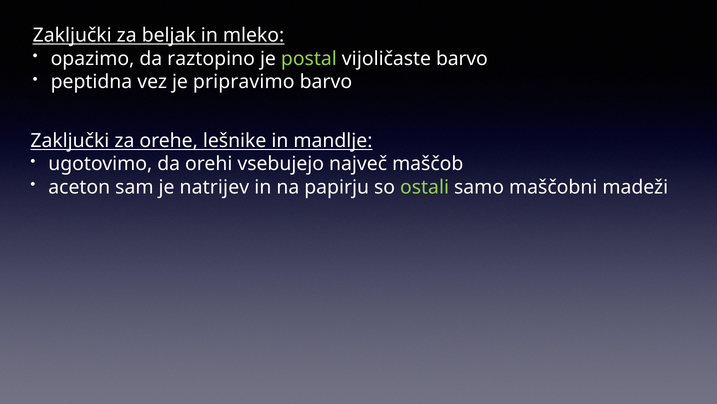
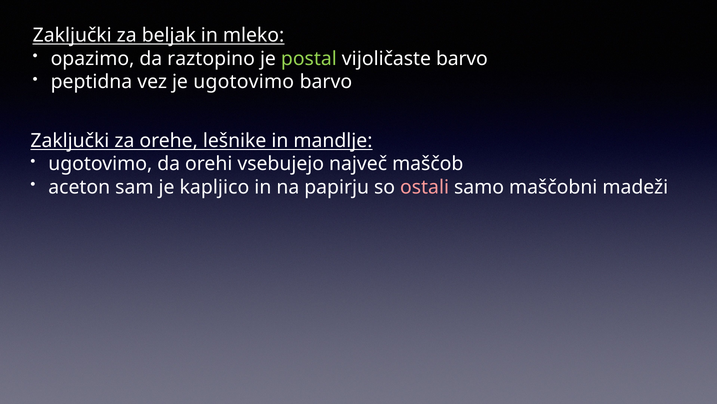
je pripravimo: pripravimo -> ugotovimo (244, 82)
natrijev: natrijev -> kapljico (214, 187)
ostali colour: light green -> pink (425, 187)
